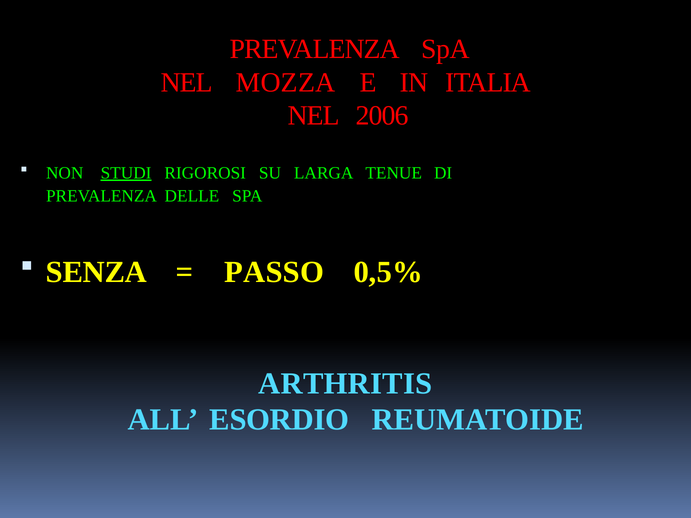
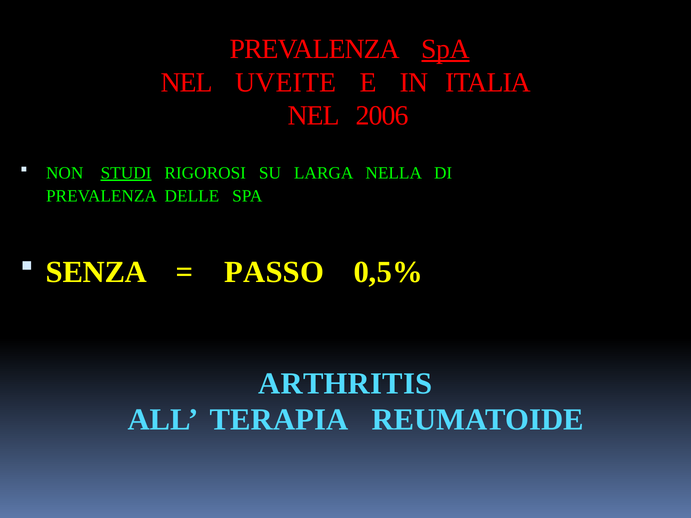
SpA underline: none -> present (446, 49)
MOZZA: MOZZA -> UVEITE (286, 82)
TENUE: TENUE -> NELLA (394, 173)
ESORDIO: ESORDIO -> TERAPIA (279, 420)
